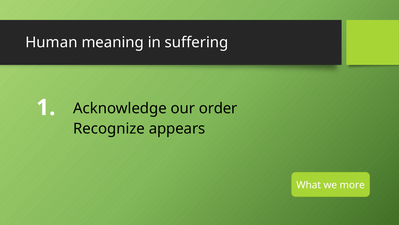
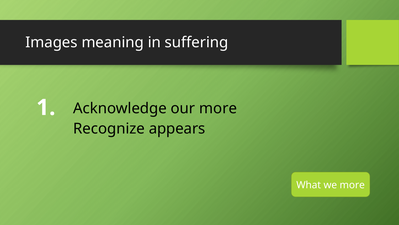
Human: Human -> Images (51, 42)
our order: order -> more (218, 108)
